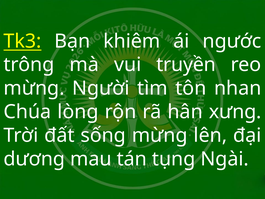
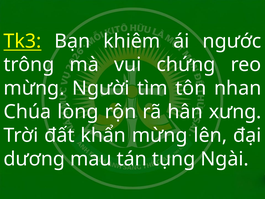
truyền: truyền -> chứng (186, 65)
sống: sống -> khẩn (103, 135)
